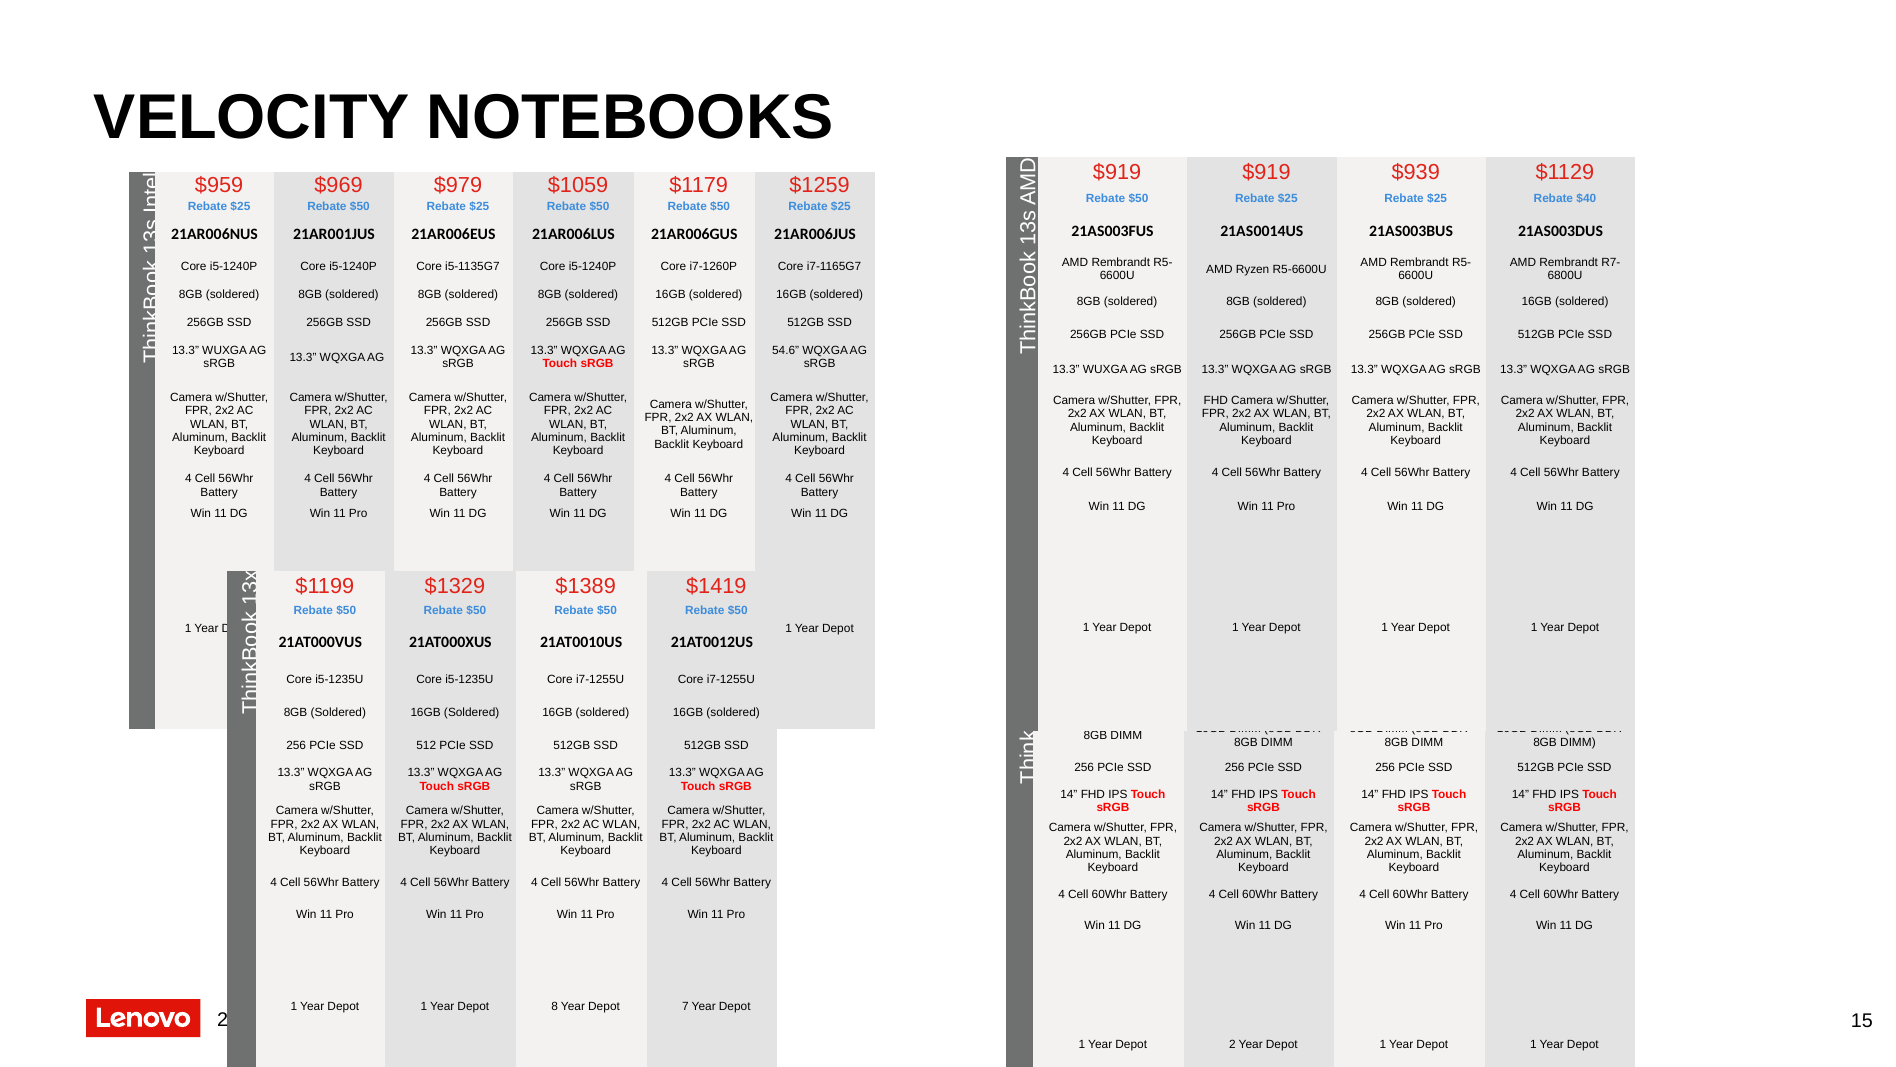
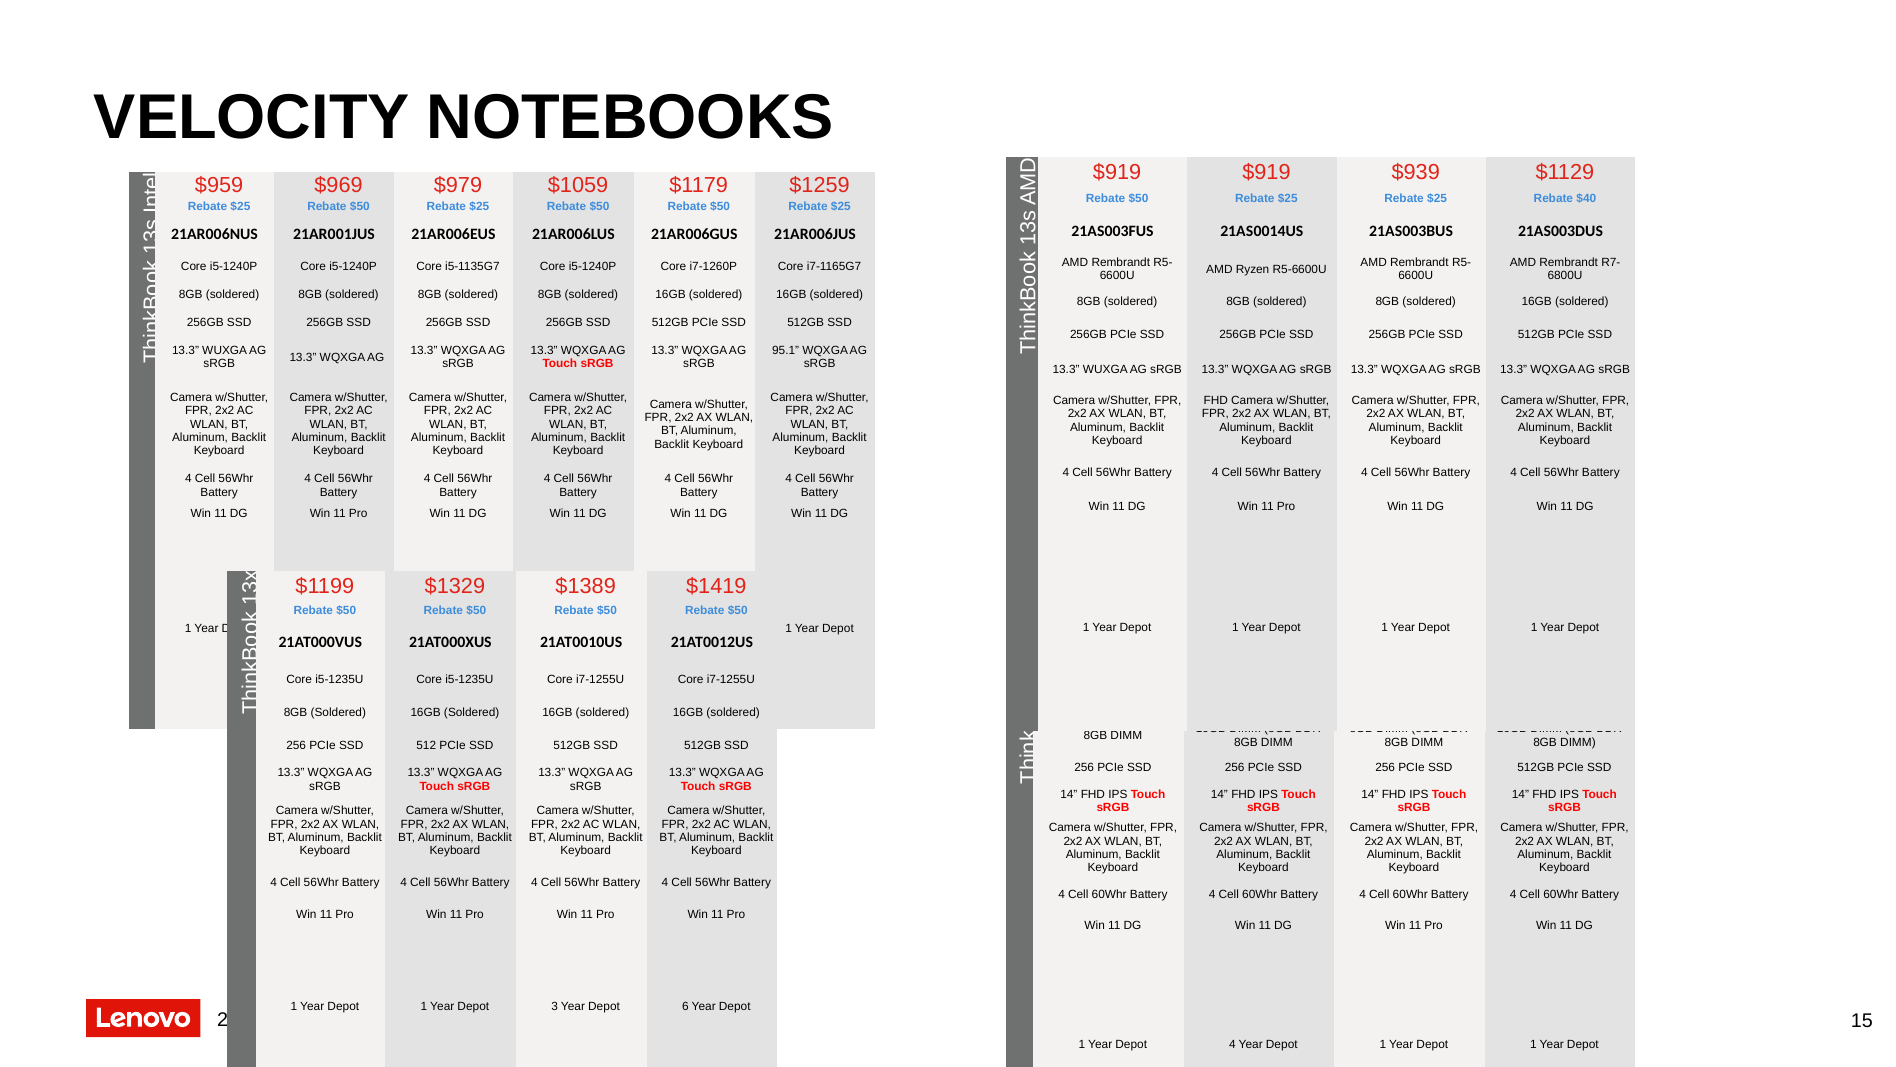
54.6: 54.6 -> 95.1 (786, 350)
Depot 8: 8 -> 3 (555, 1006)
7: 7 -> 6 (685, 1006)
Depot 2: 2 -> 4 (1232, 1044)
